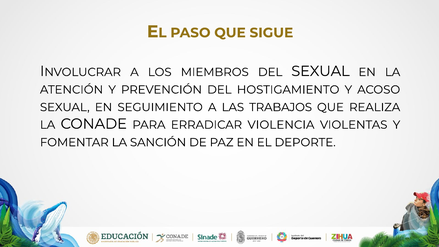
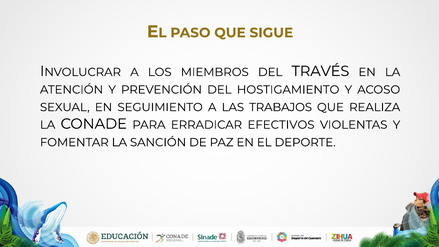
DEL SEXUAL: SEXUAL -> TRAVÉS (320, 71)
VIOLENCIA: VIOLENCIA -> EFECTIVOS (281, 125)
